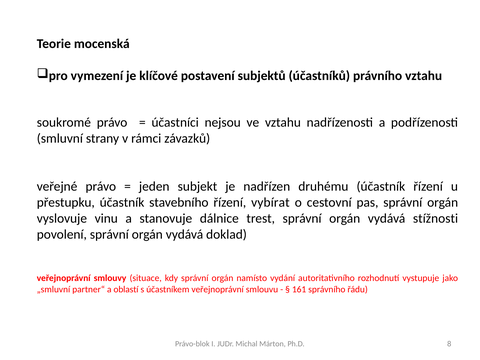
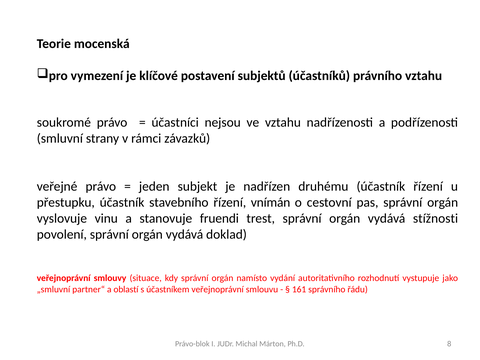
vybírat: vybírat -> vnímán (271, 202)
dálnice: dálnice -> fruendi (219, 218)
